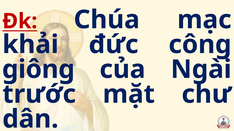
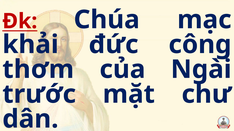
giông: giông -> thơm (38, 70)
